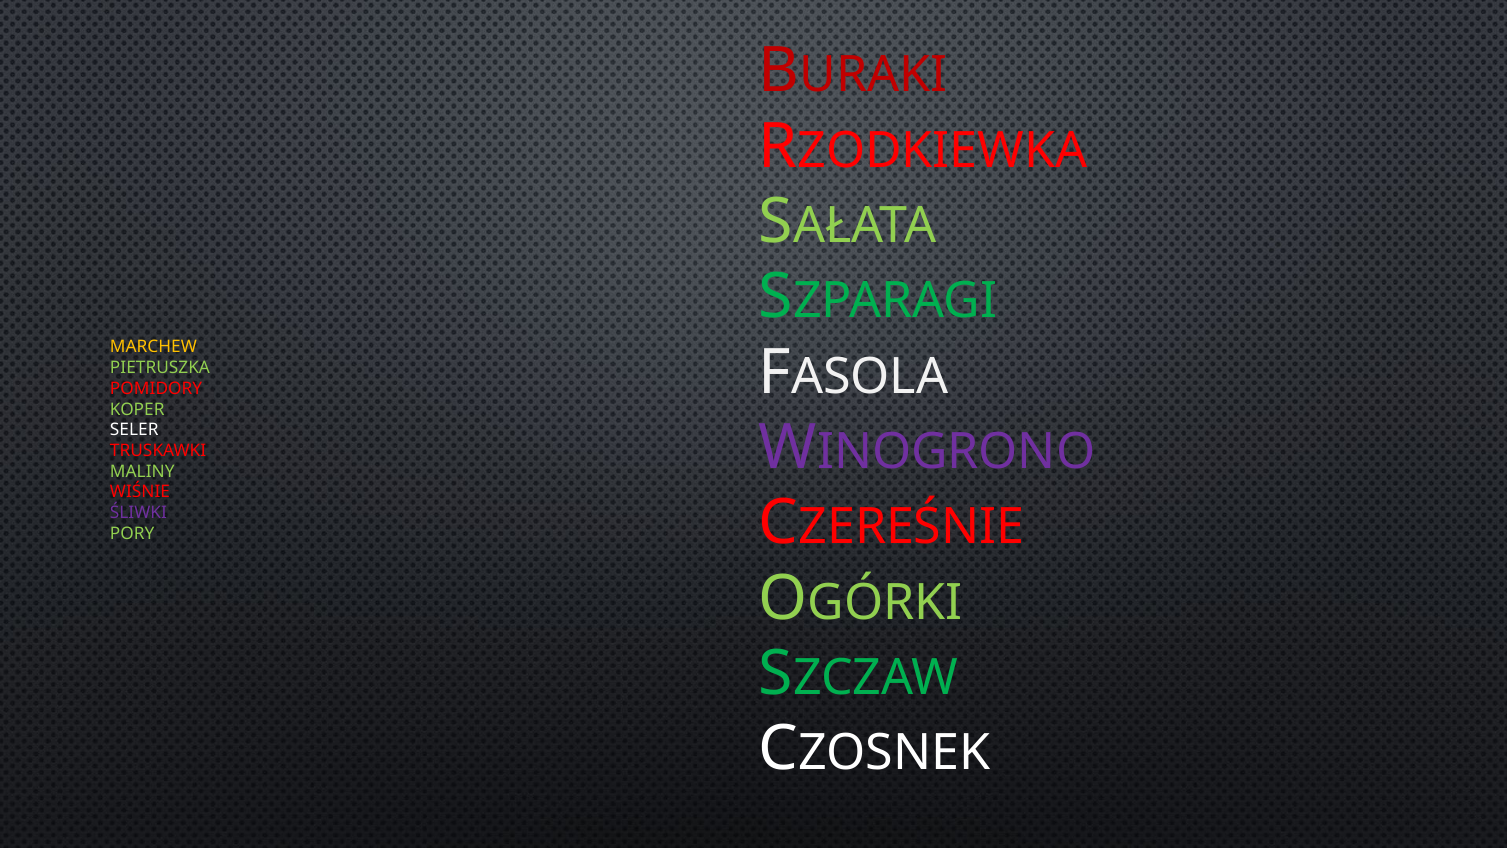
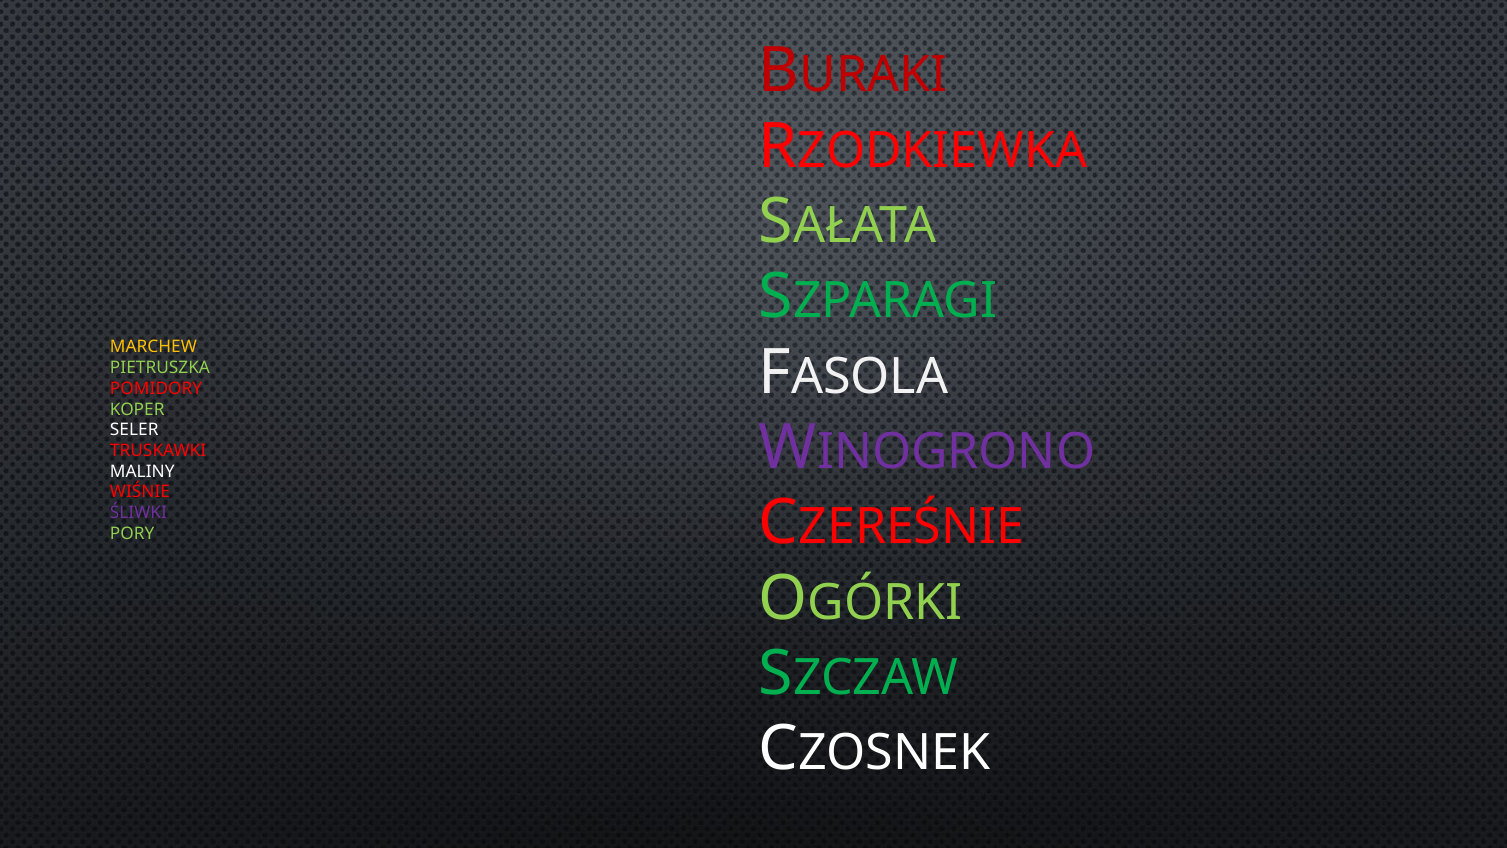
MALINY colour: light green -> white (142, 471)
